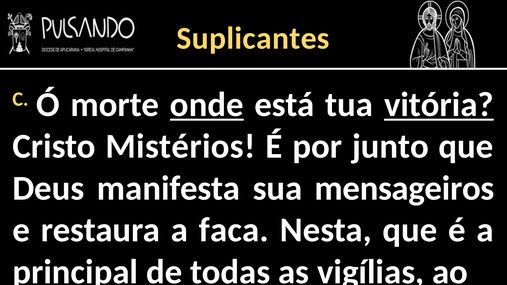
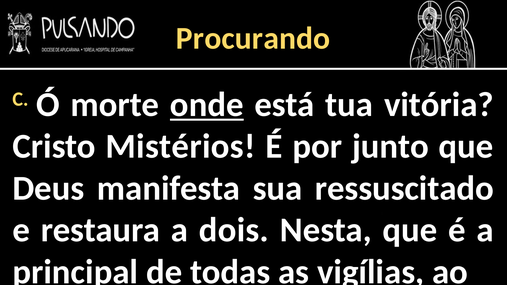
Suplicantes: Suplicantes -> Procurando (253, 38)
vitória underline: present -> none (439, 105)
mensageiros: mensageiros -> ressuscitado (404, 188)
faca: faca -> dois (234, 230)
